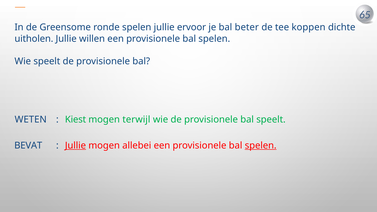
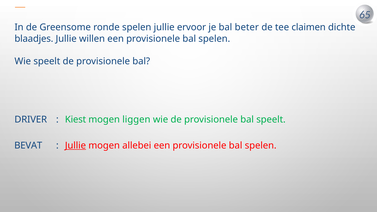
koppen: koppen -> claimen (309, 27)
uitholen: uitholen -> blaadjes (34, 39)
WETEN: WETEN -> DRIVER (31, 120)
terwijl: terwijl -> liggen (136, 120)
spelen underline: present -> none (261, 145)
